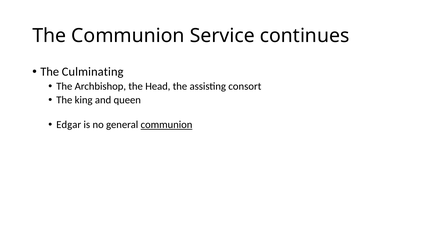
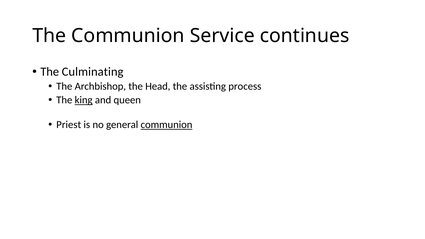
consort: consort -> process (245, 86)
king underline: none -> present (84, 100)
Edgar: Edgar -> Priest (69, 125)
